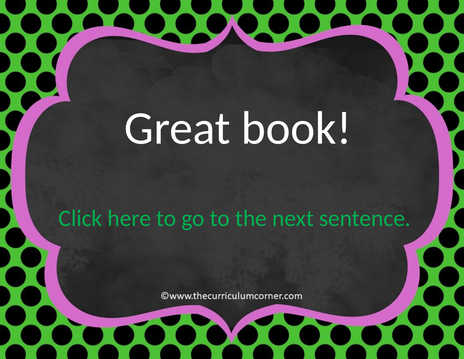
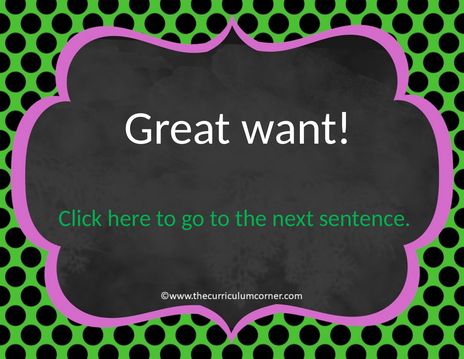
book: book -> want (296, 128)
